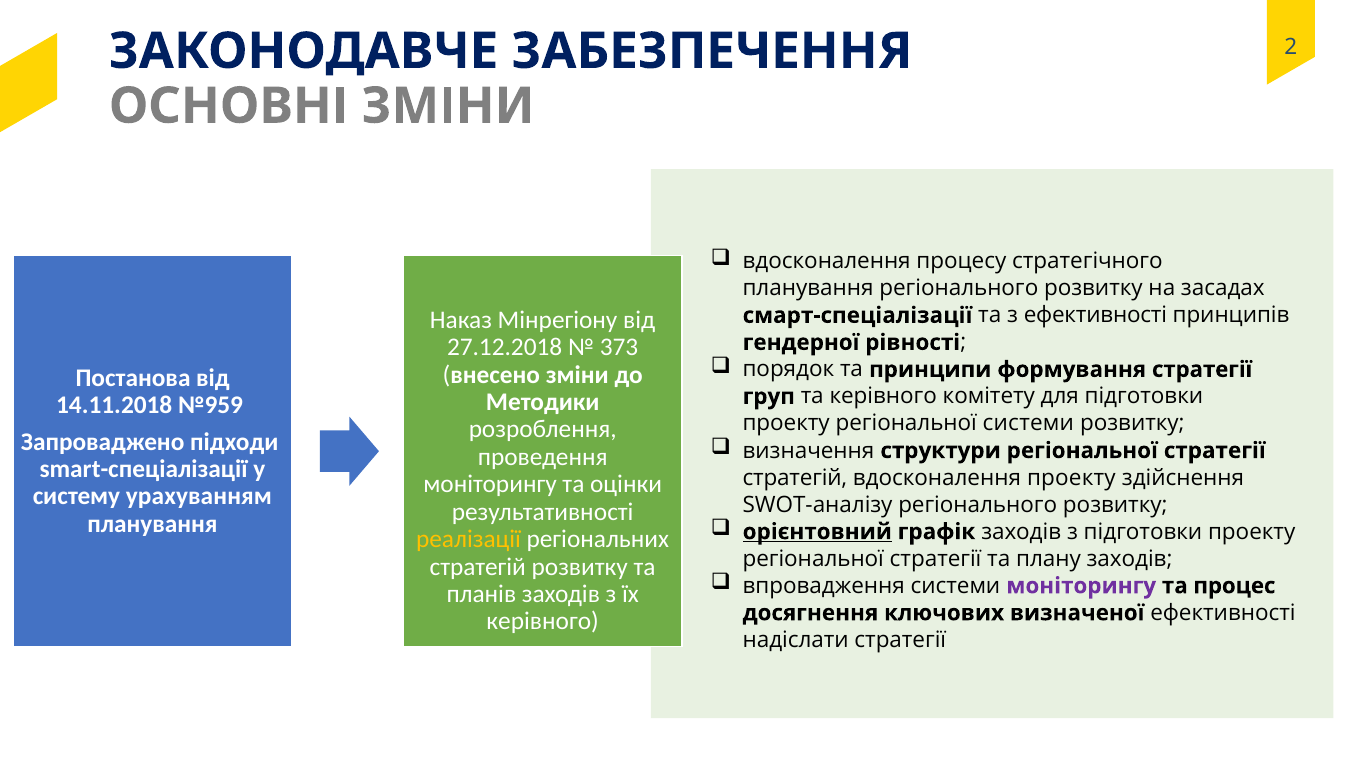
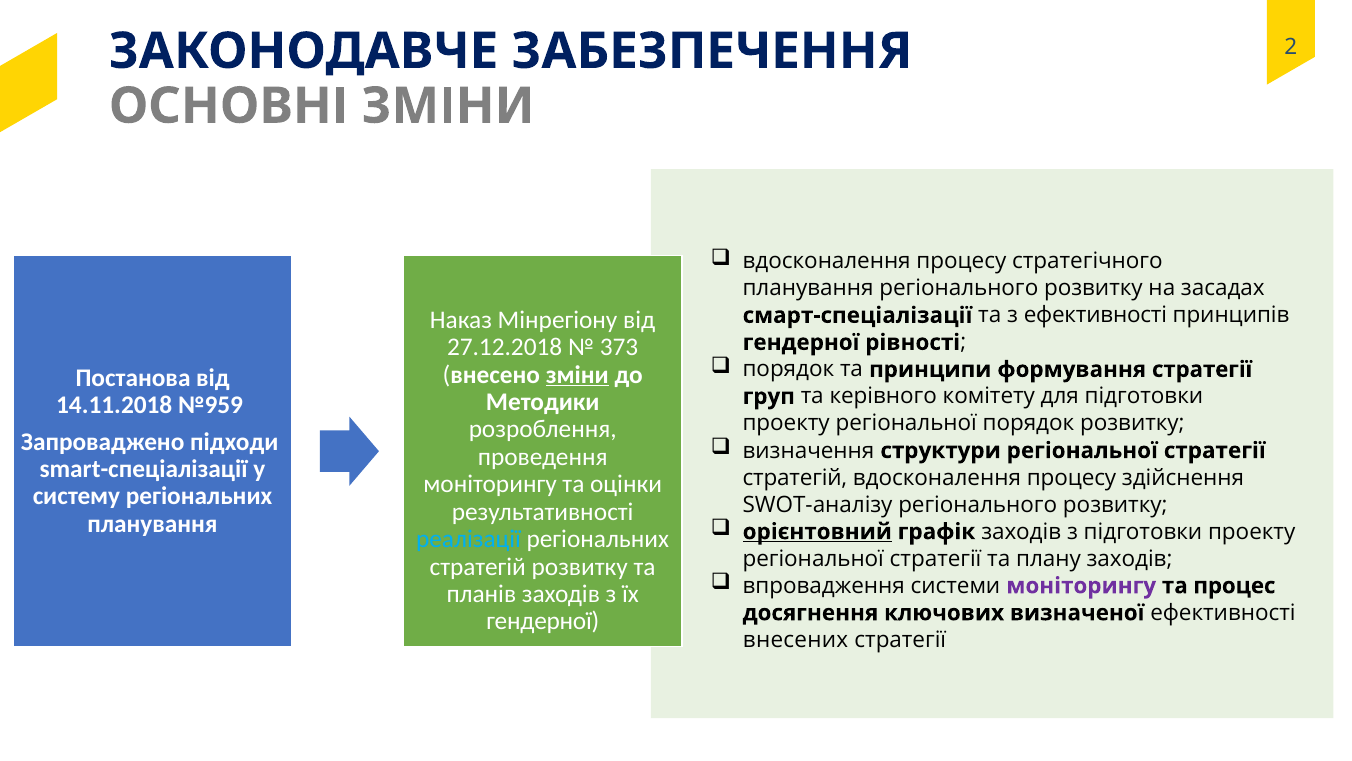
зміни underline: none -> present (577, 375)
регіональної системи: системи -> порядок (1028, 423)
проекту: проекту -> процесу (1072, 477)
урахуванням: урахуванням -> регіональних (199, 496)
реалізації colour: yellow -> light blue (469, 539)
керівного: керівного -> гендерної (543, 621)
надіслати: надіслати -> внесених (796, 639)
